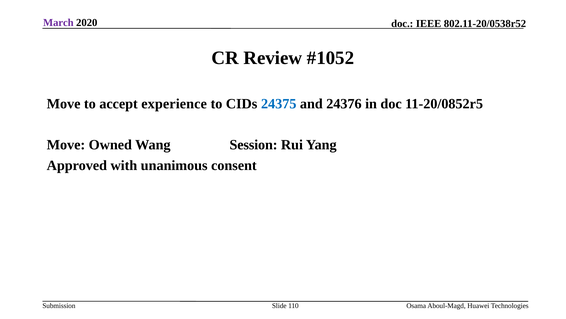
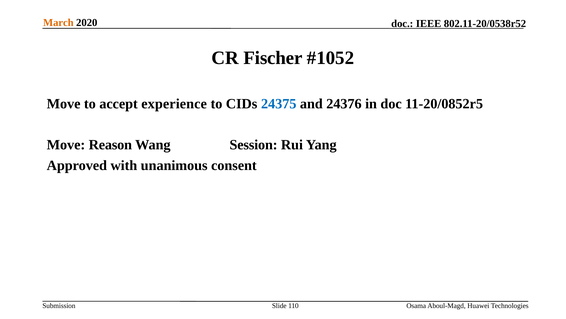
March colour: purple -> orange (58, 23)
Review: Review -> Fischer (273, 58)
Owned: Owned -> Reason (110, 145)
